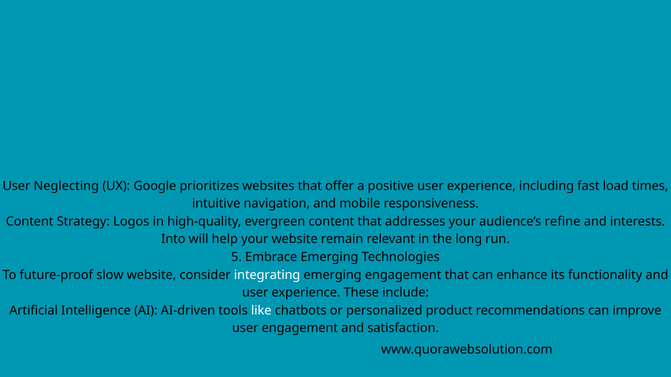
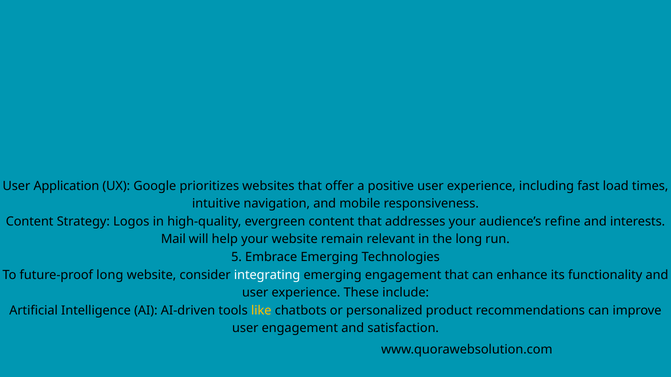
Neglecting: Neglecting -> Application (66, 186)
Into: Into -> Mail (173, 240)
future-proof slow: slow -> long (110, 275)
like colour: white -> yellow (261, 311)
